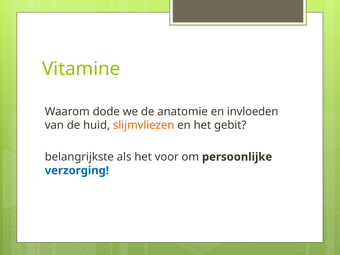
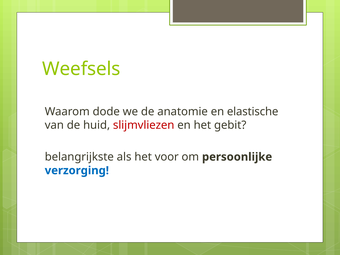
Vitamine: Vitamine -> Weefsels (81, 69)
invloeden: invloeden -> elastische (253, 112)
slijmvliezen colour: orange -> red (144, 125)
